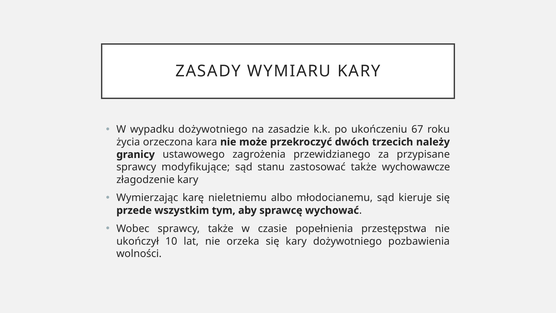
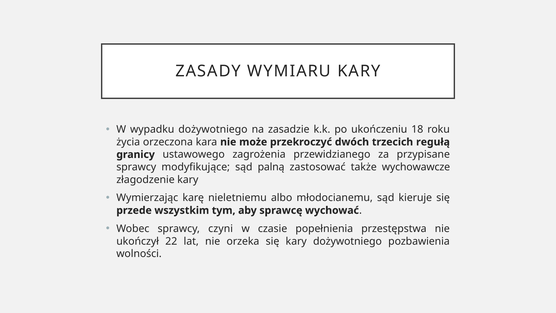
67: 67 -> 18 (417, 129)
należy: należy -> regułą (433, 142)
stanu: stanu -> palną (271, 167)
sprawcy także: także -> czyni (221, 229)
10: 10 -> 22 (171, 241)
